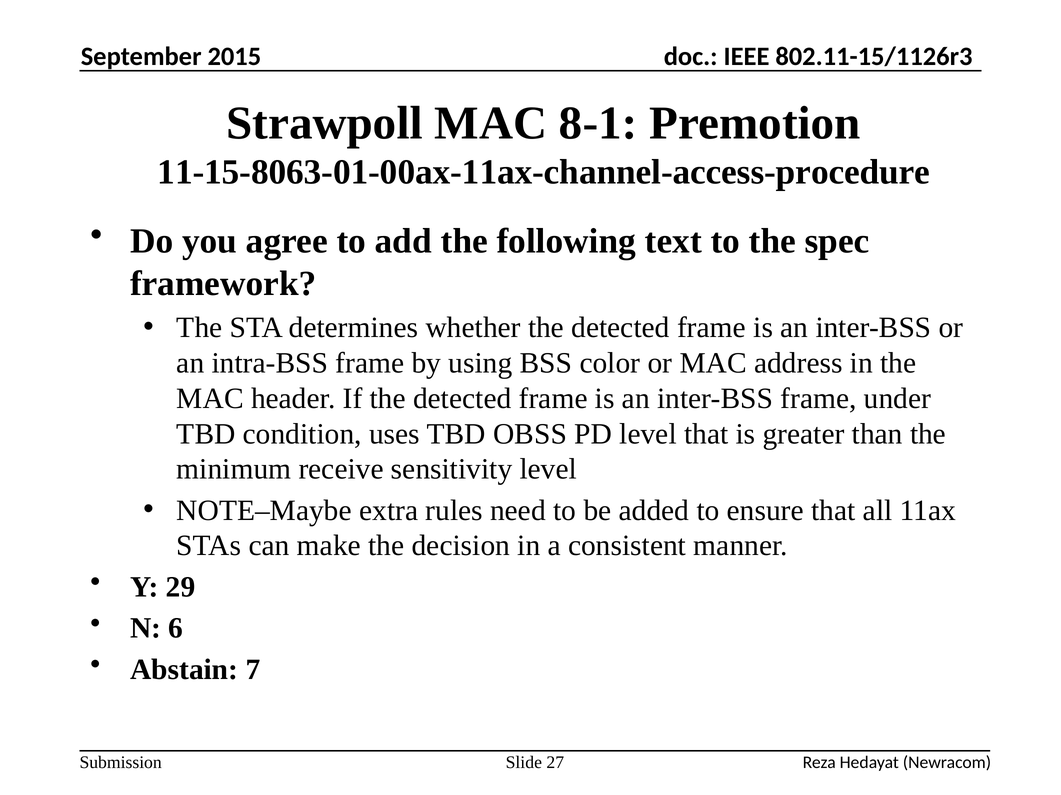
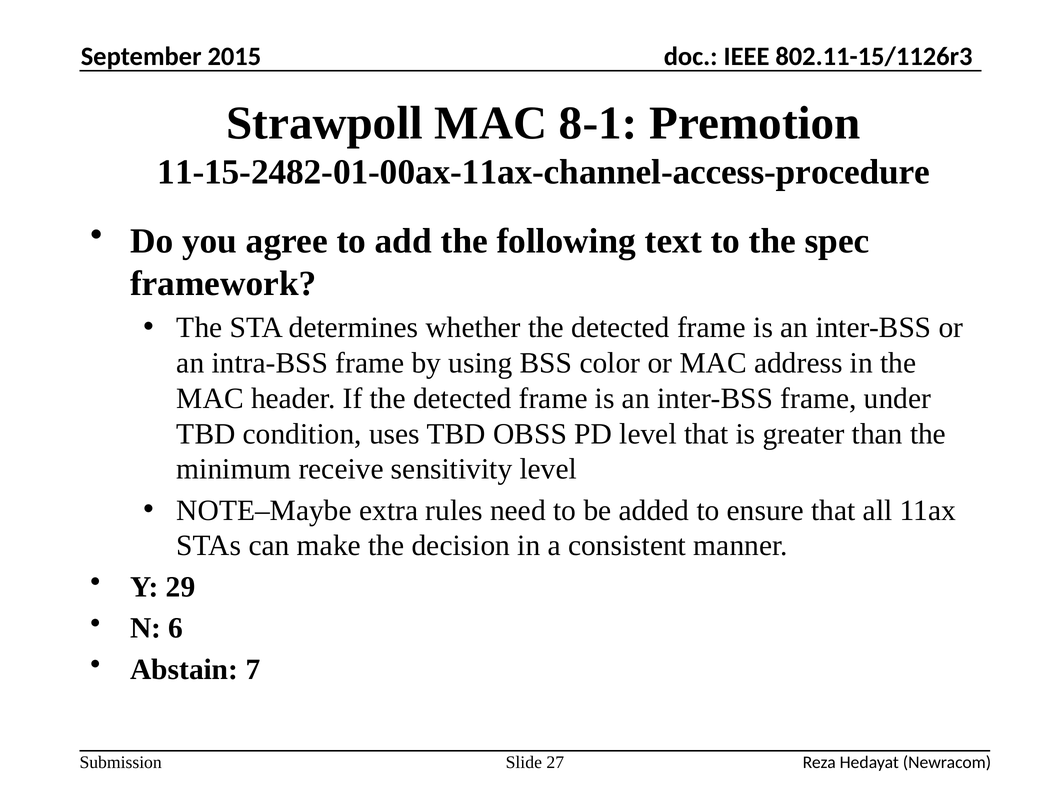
11-15-8063-01-00ax-11ax-channel-access-procedure: 11-15-8063-01-00ax-11ax-channel-access-procedure -> 11-15-2482-01-00ax-11ax-channel-access-procedure (544, 172)
